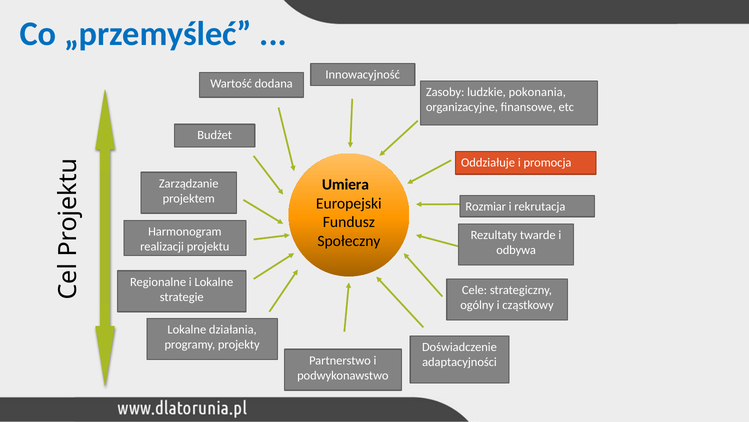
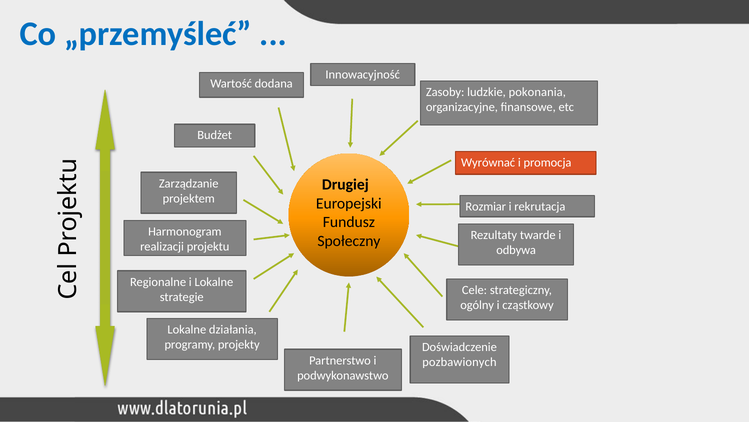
Oddziałuje: Oddziałuje -> Wyrównać (488, 162)
Umiera: Umiera -> Drugiej (345, 184)
adaptacyjności: adaptacyjności -> pozbawionych (459, 362)
